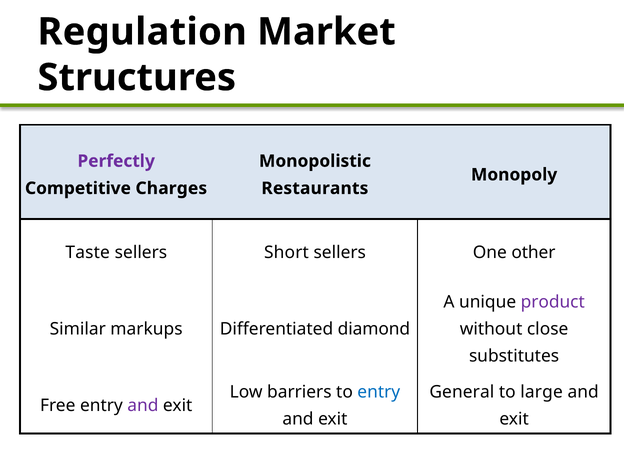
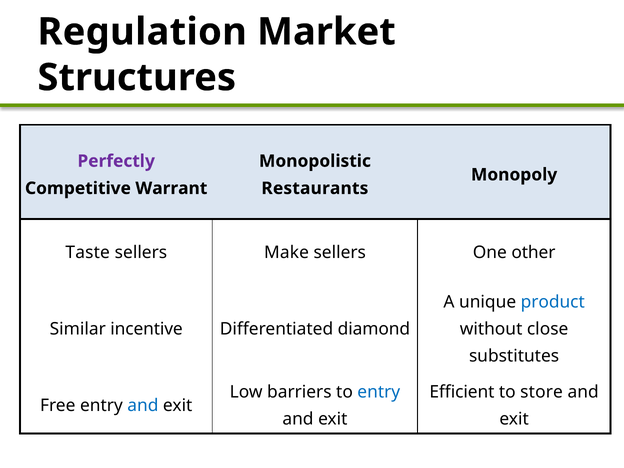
Charges: Charges -> Warrant (171, 188)
Short: Short -> Make (286, 252)
product colour: purple -> blue (553, 302)
markups: markups -> incentive (147, 329)
General: General -> Efficient (462, 392)
large: large -> store (542, 392)
and colour: purple -> blue (143, 406)
